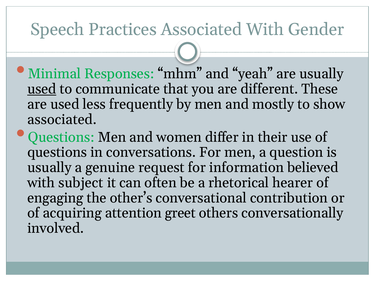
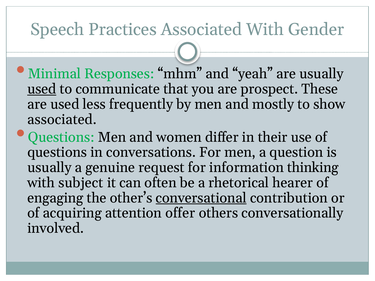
different: different -> prospect (269, 89)
believed: believed -> thinking (313, 168)
conversational underline: none -> present (201, 198)
greet: greet -> offer (180, 213)
